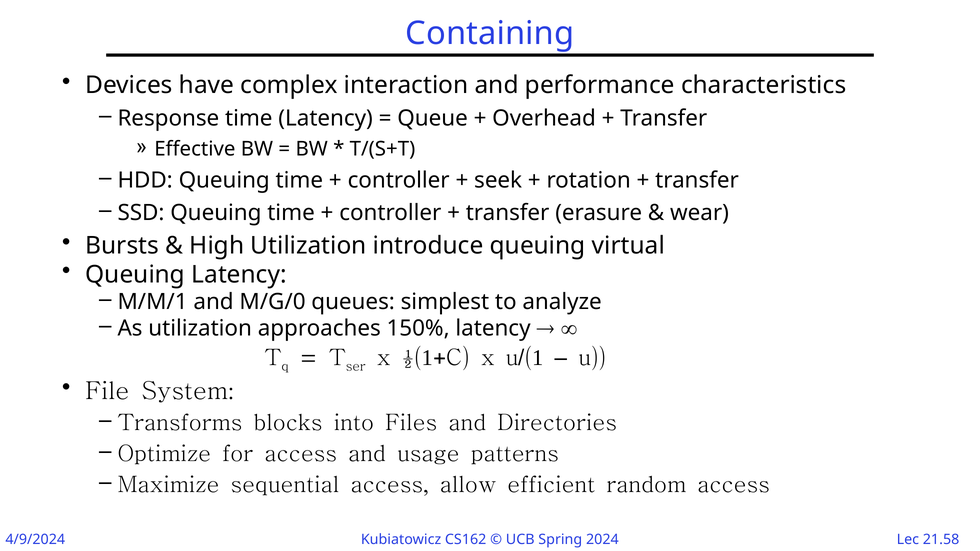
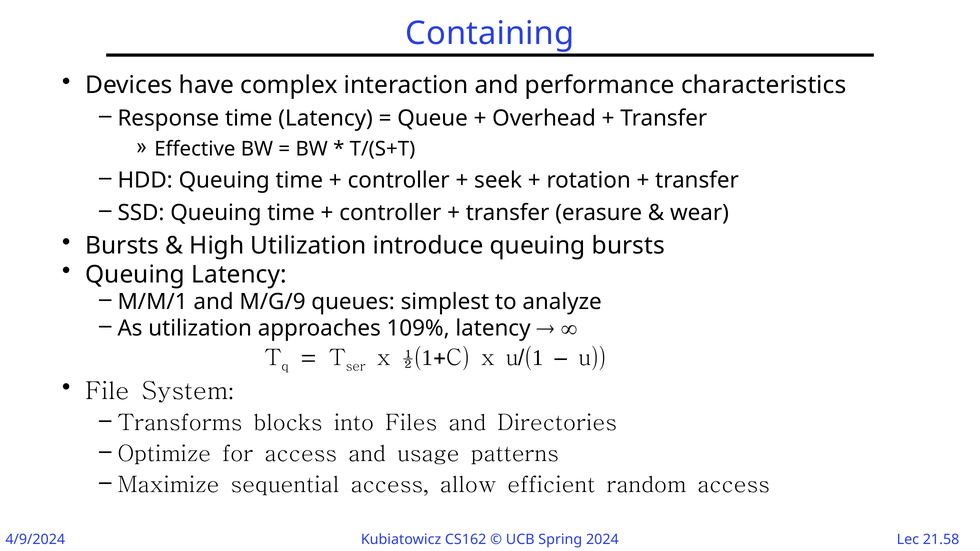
queuing virtual: virtual -> bursts (628, 246)
M/G/0: M/G/0 -> M/G/9 (273, 302)
150%: 150% -> 109% (418, 329)
